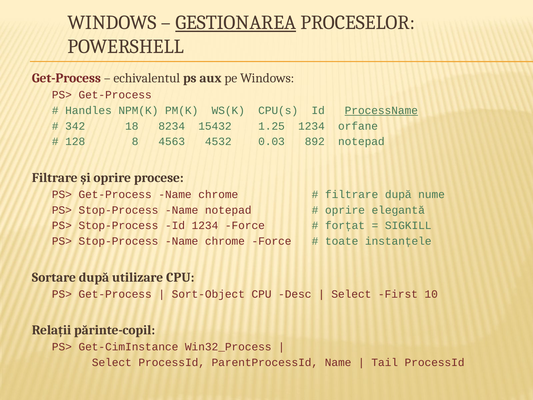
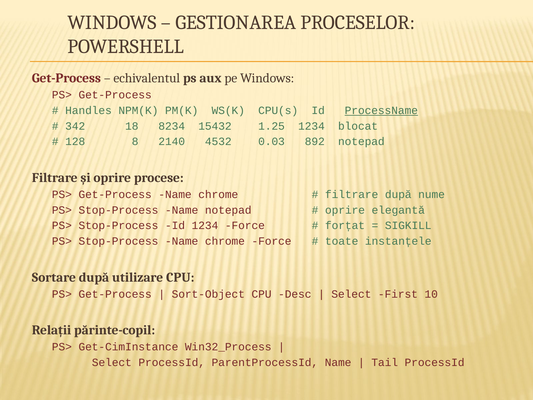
GESTIONAREA underline: present -> none (236, 23)
orfane: orfane -> blocat (358, 126)
4563: 4563 -> 2140 (172, 142)
